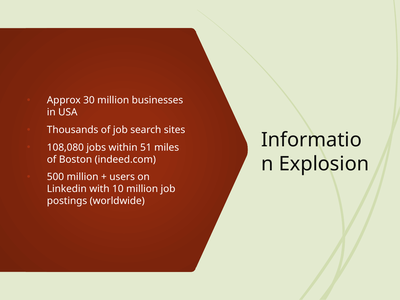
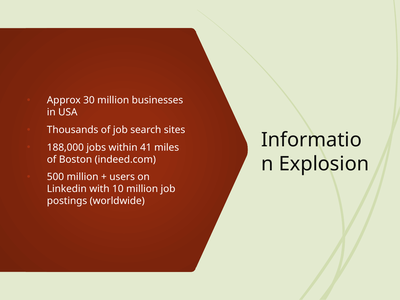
108,080: 108,080 -> 188,000 (65, 147)
51: 51 -> 41 (146, 147)
